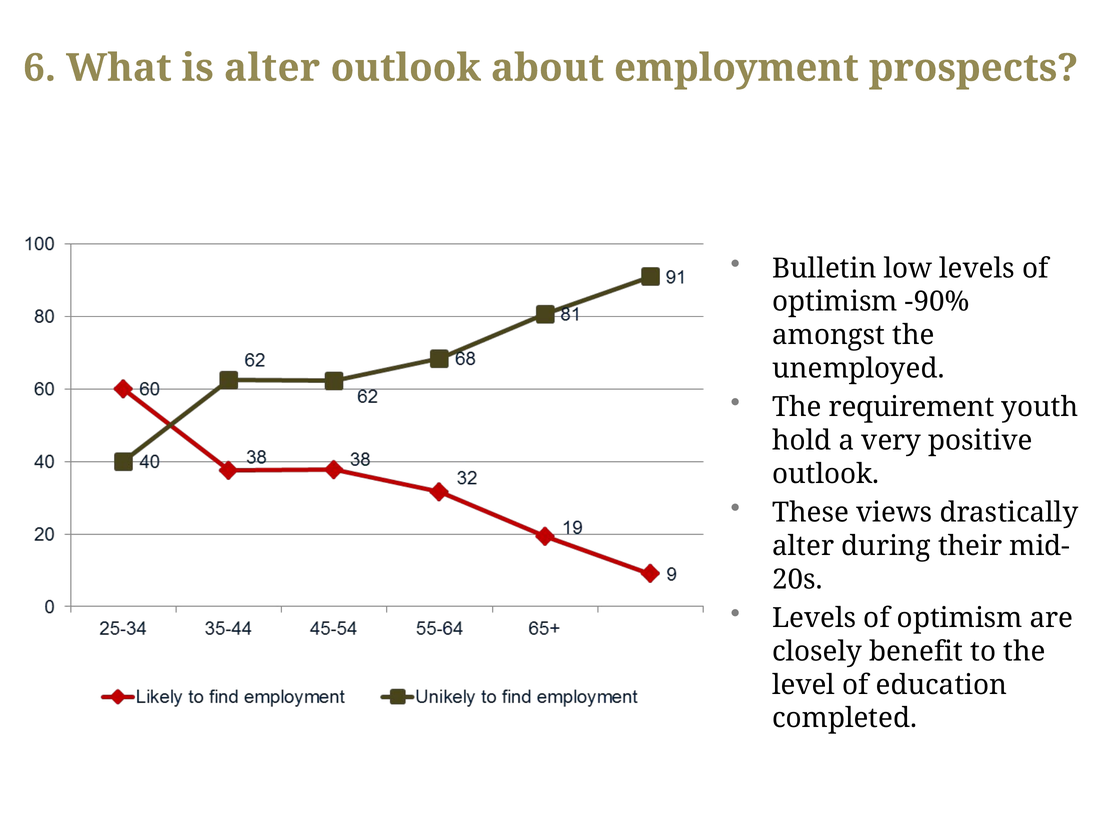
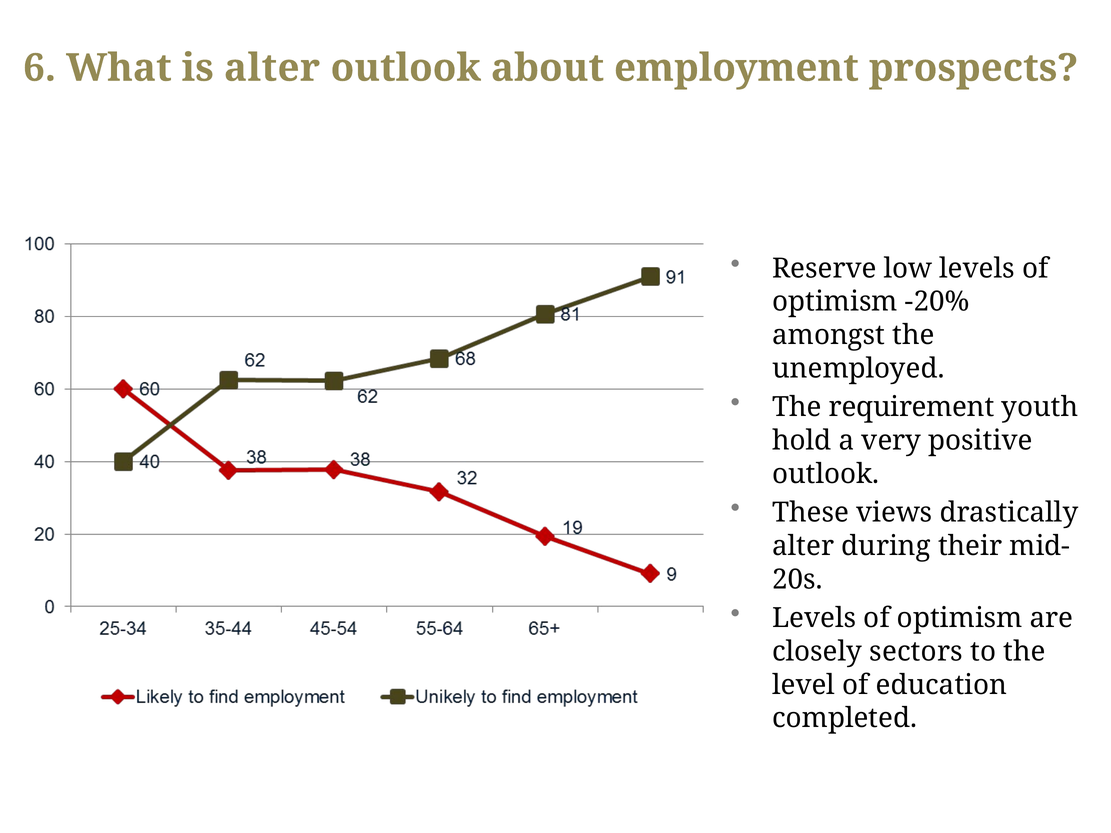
Bulletin: Bulletin -> Reserve (824, 268)
-90%: -90% -> -20% (937, 302)
benefit: benefit -> sectors (916, 652)
